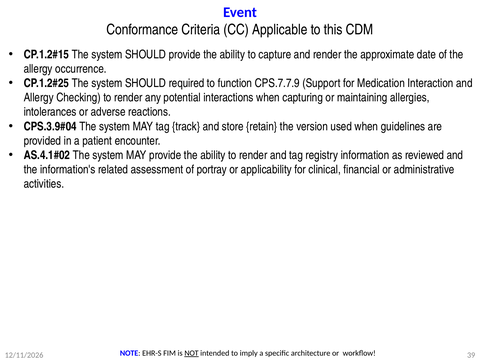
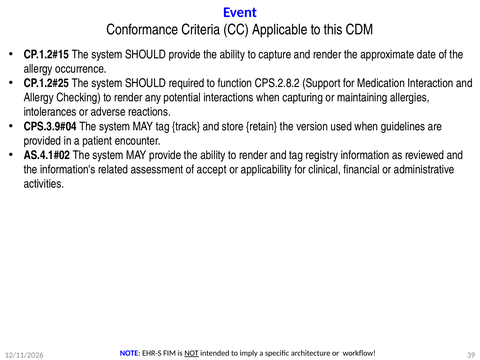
CPS.7.7.9: CPS.7.7.9 -> CPS.2.8.2 (277, 83)
portray: portray -> accept (212, 170)
